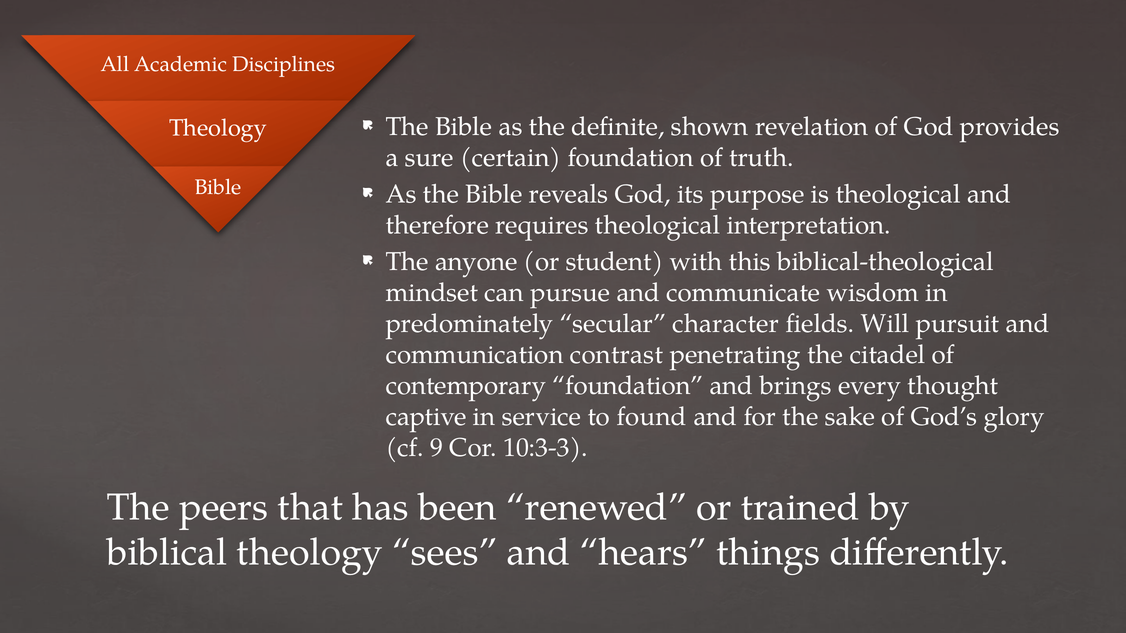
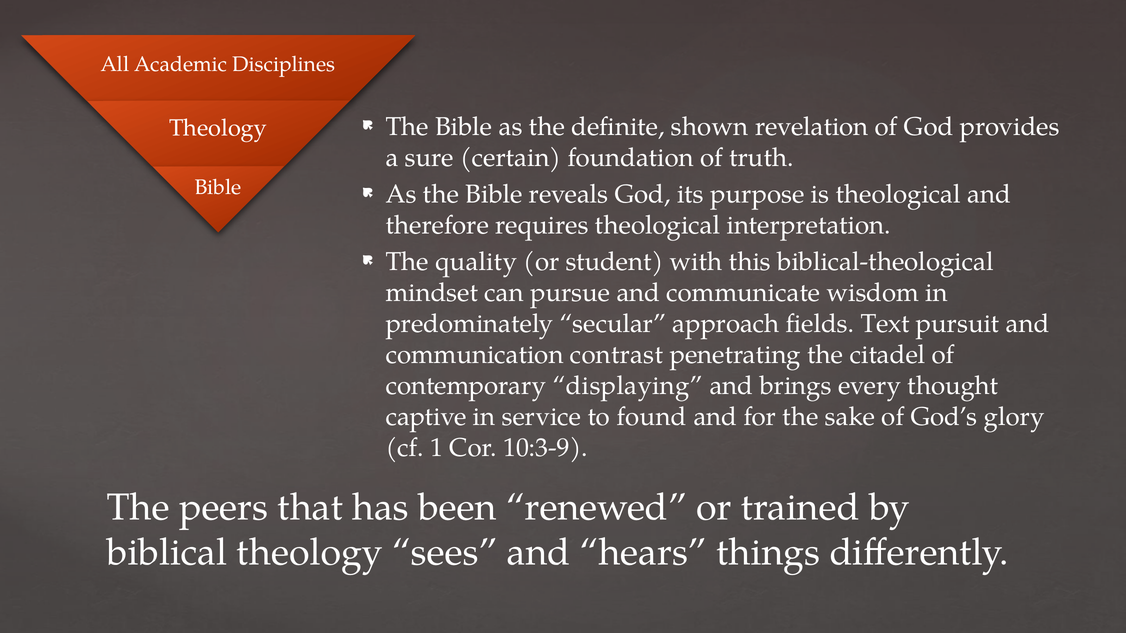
anyone: anyone -> quality (476, 262)
character: character -> approach (726, 324)
Will: Will -> Text (885, 324)
contemporary foundation: foundation -> displaying (628, 386)
9: 9 -> 1 (437, 448)
10:3-3: 10:3-3 -> 10:3-9 (545, 448)
